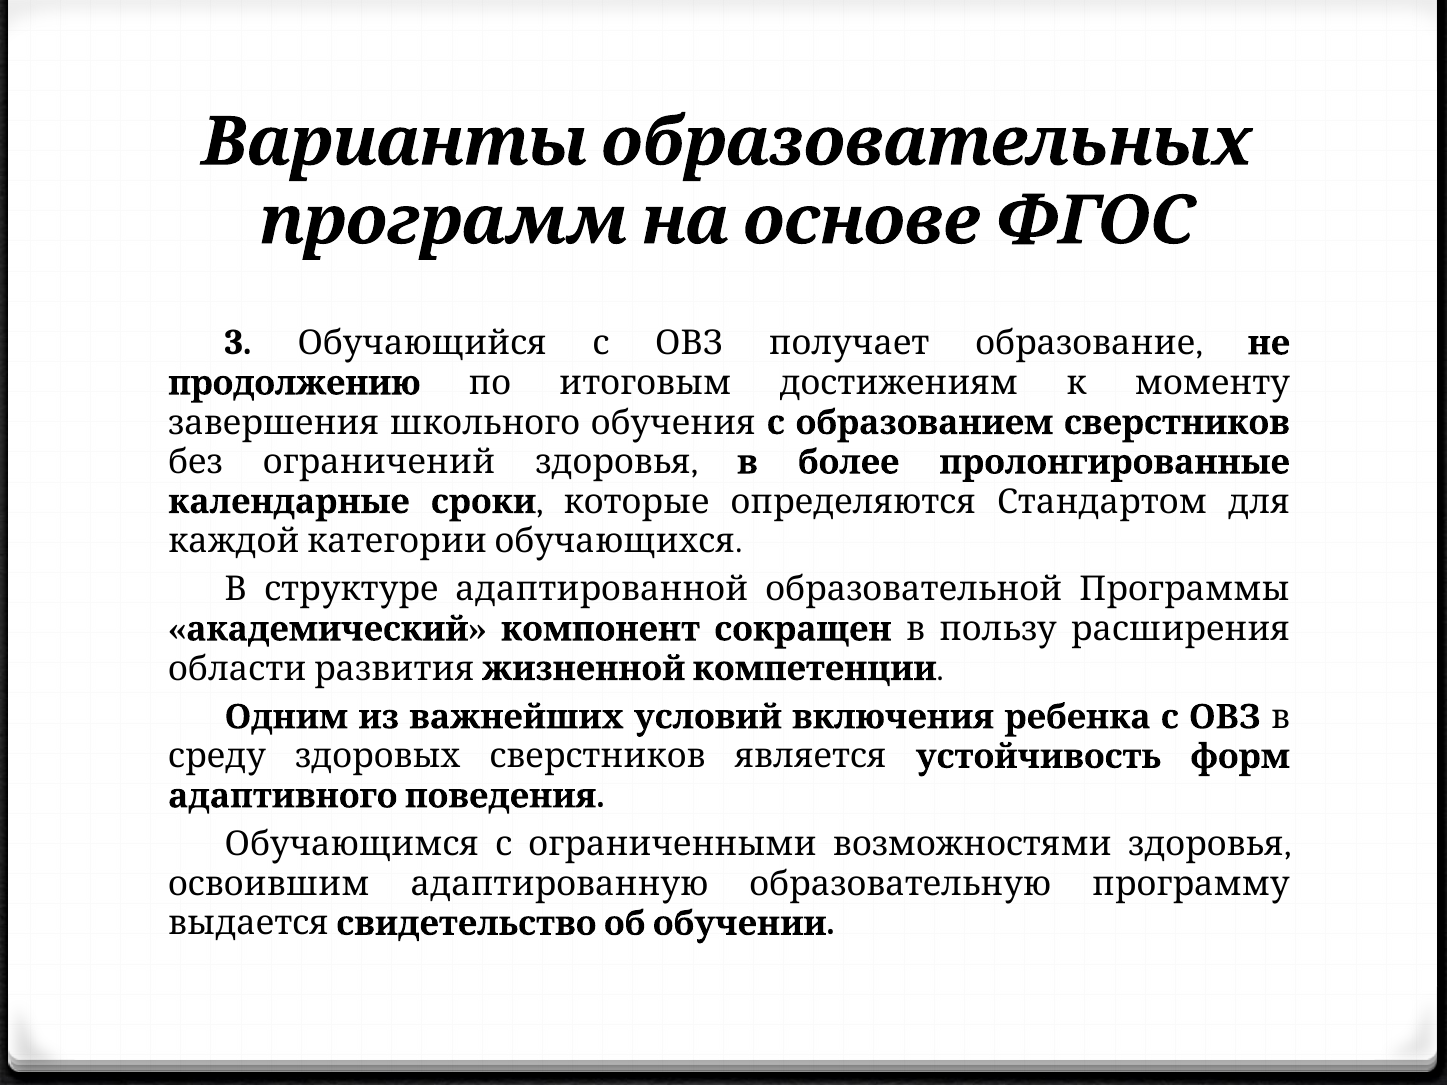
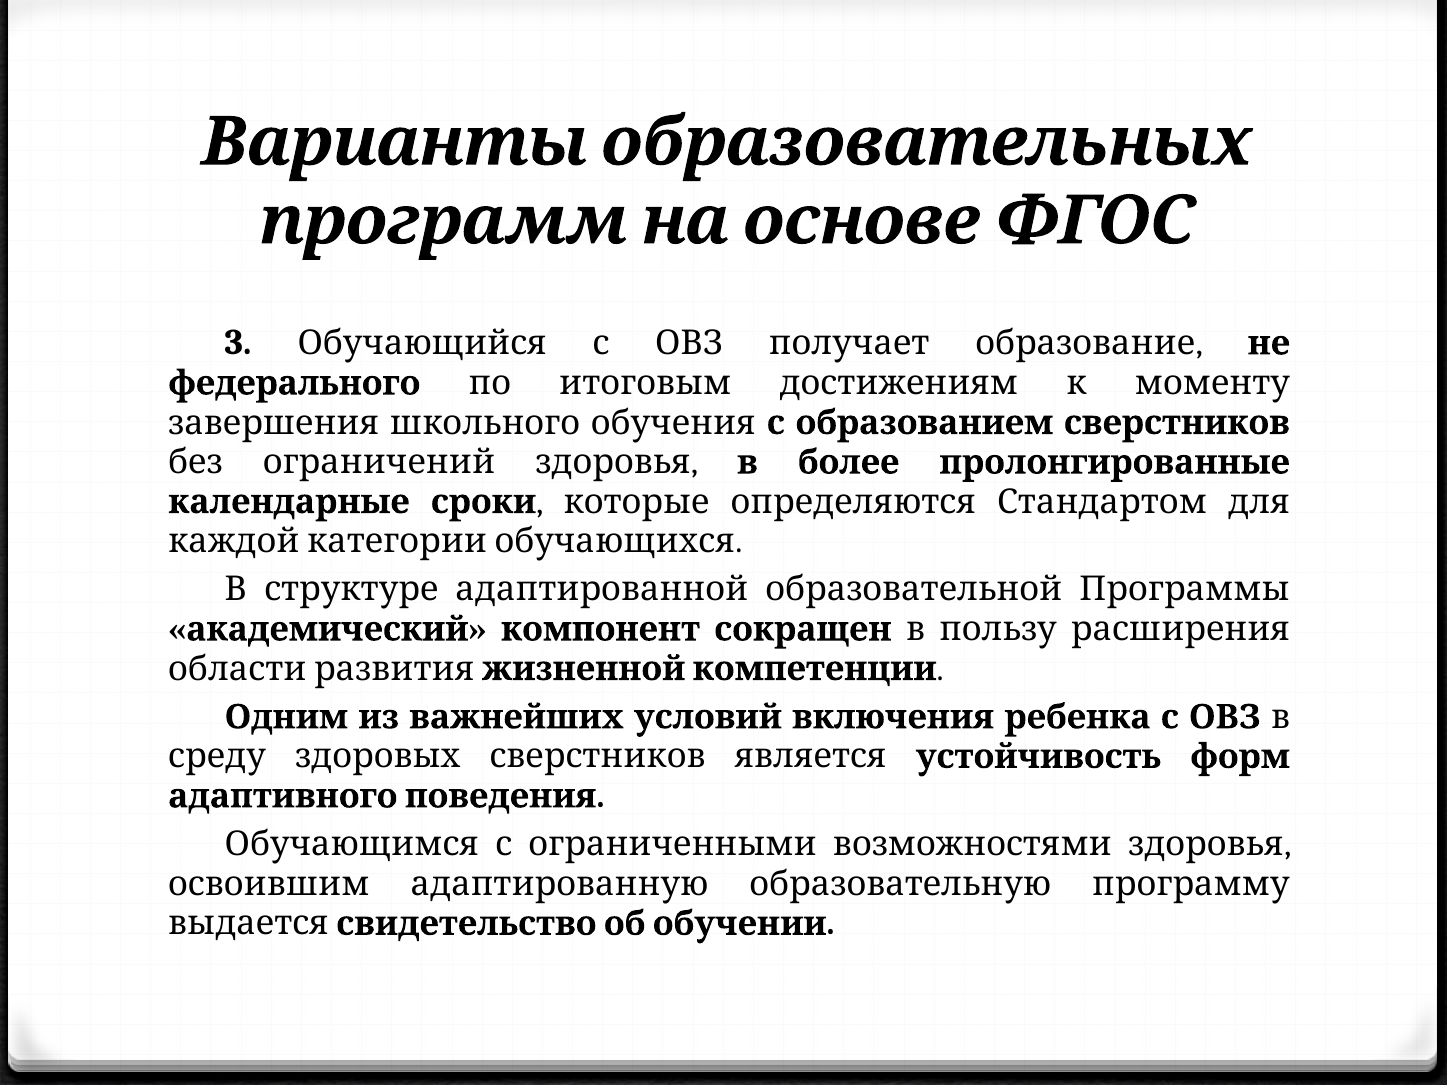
продолжению: продолжению -> федерального (294, 383)
